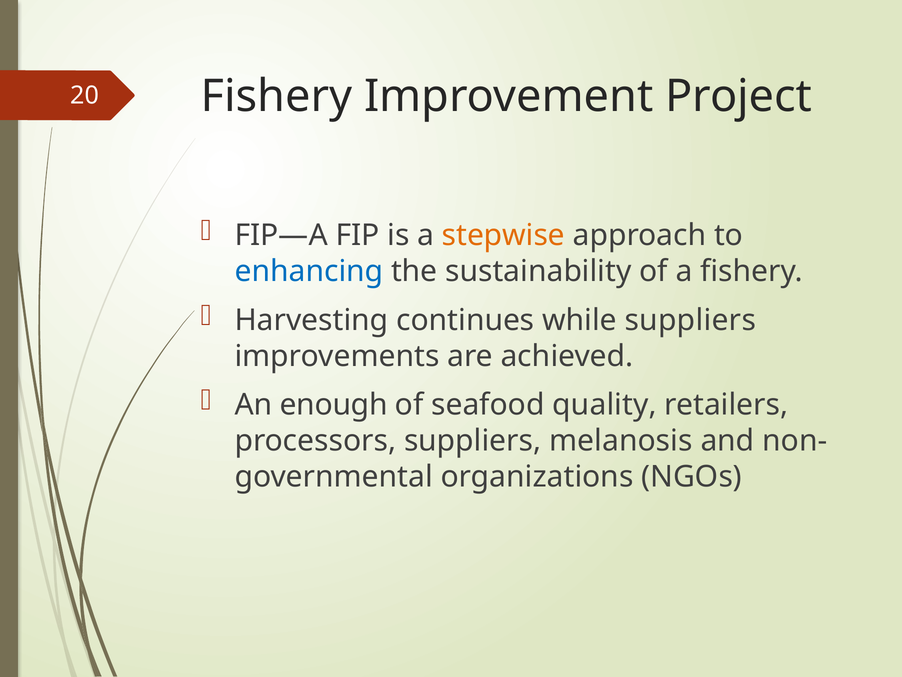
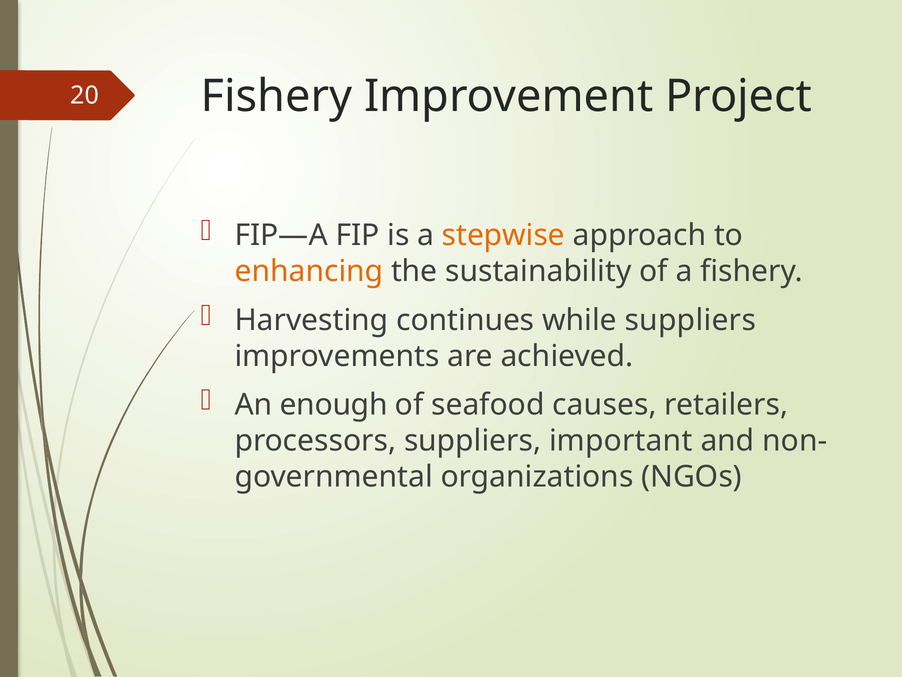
enhancing colour: blue -> orange (309, 271)
quality: quality -> causes (604, 405)
melanosis: melanosis -> important (621, 441)
